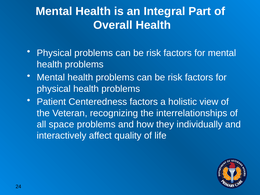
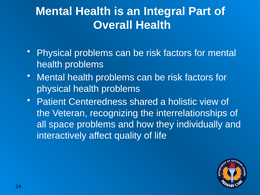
Centeredness factors: factors -> shared (144, 102)
